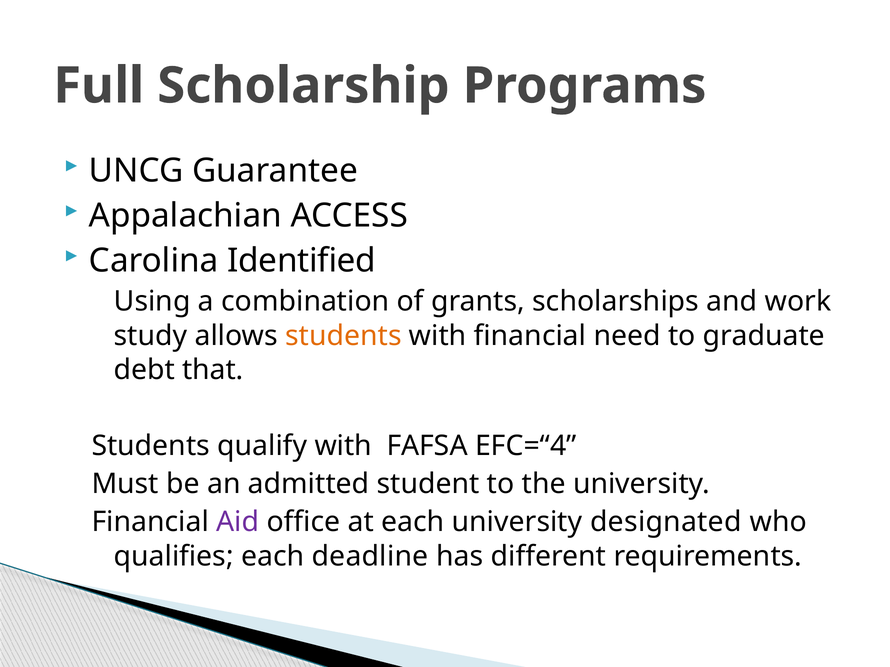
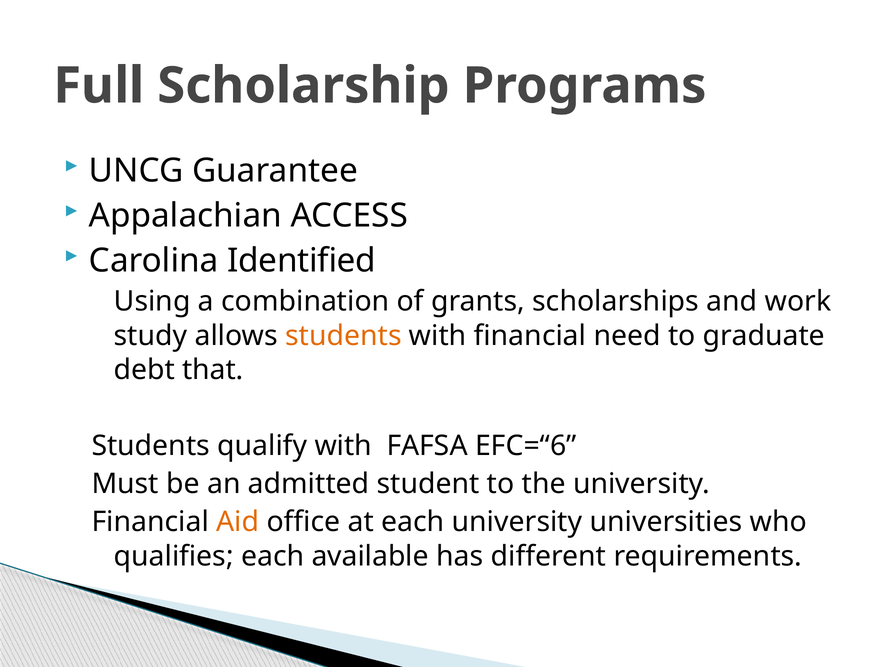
EFC=“4: EFC=“4 -> EFC=“6 (526, 446)
Aid colour: purple -> orange (238, 522)
designated: designated -> universities (666, 522)
deadline: deadline -> available (370, 557)
